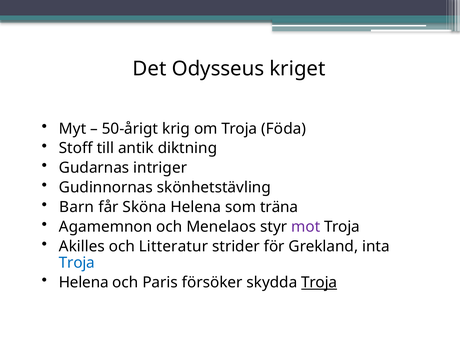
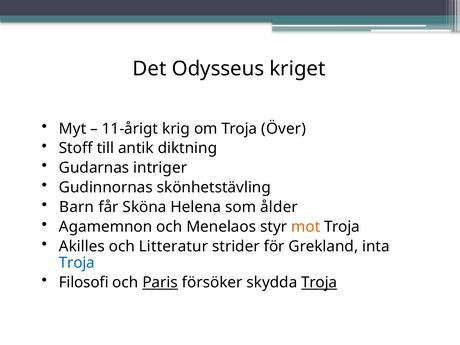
50-årigt: 50-årigt -> 11-årigt (130, 129)
Föda: Föda -> Över (284, 129)
träna: träna -> ålder (279, 207)
mot colour: purple -> orange (306, 227)
Helena: Helena -> Filosofi (84, 282)
Paris underline: none -> present (160, 282)
